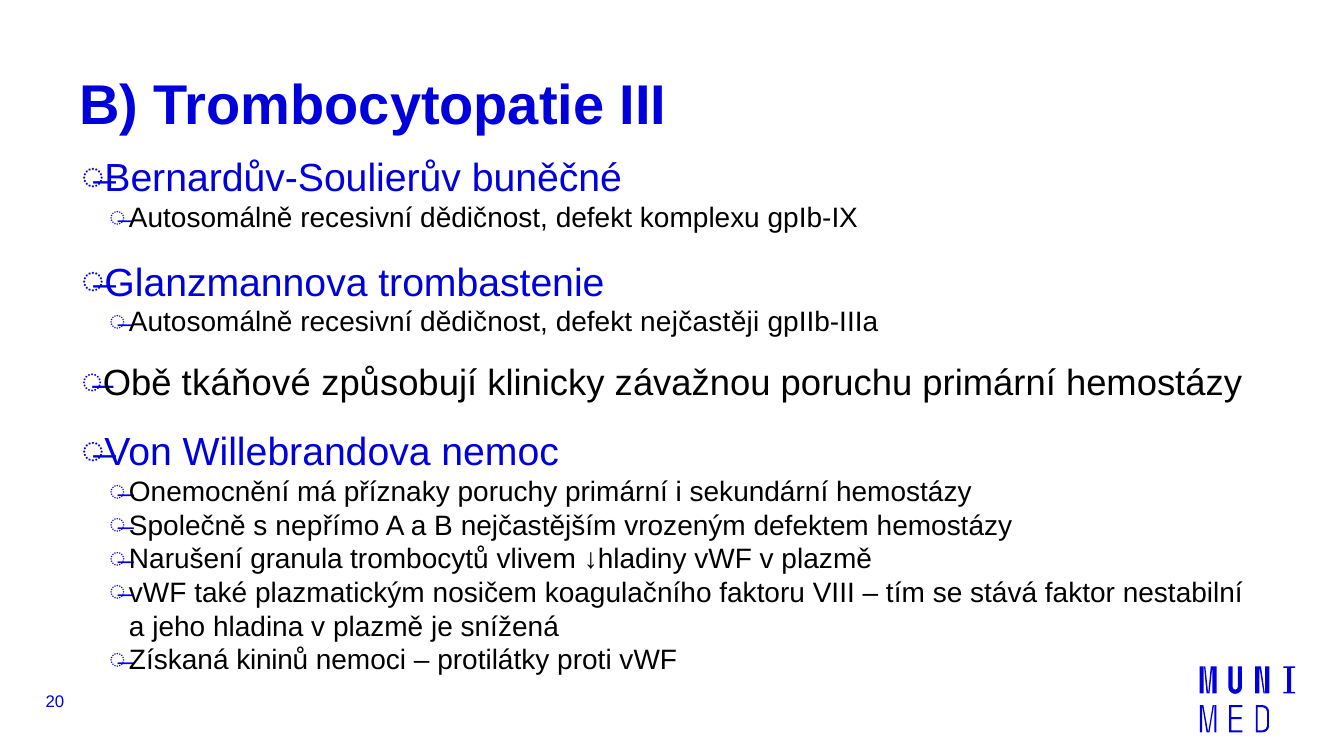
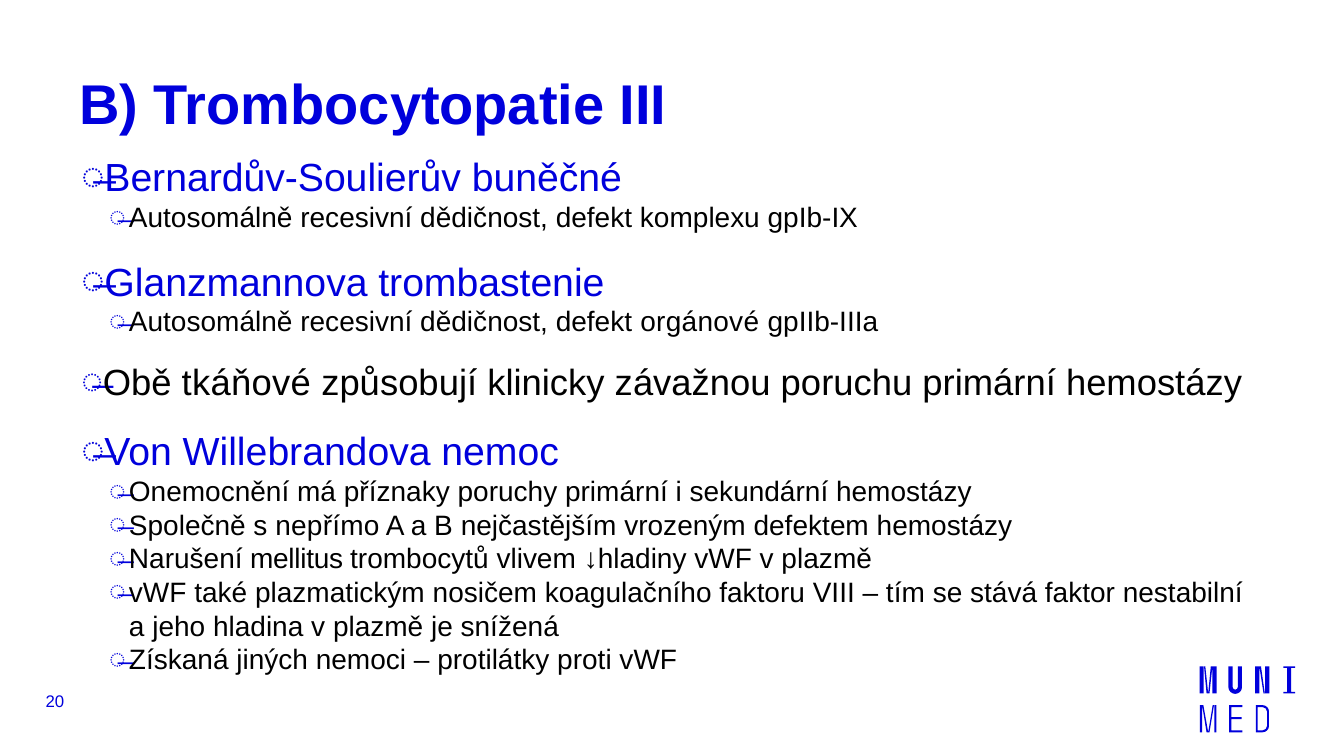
nejčastěji: nejčastěji -> orgánové (700, 323)
granula: granula -> mellitus (297, 560)
kininů: kininů -> jiných (272, 660)
